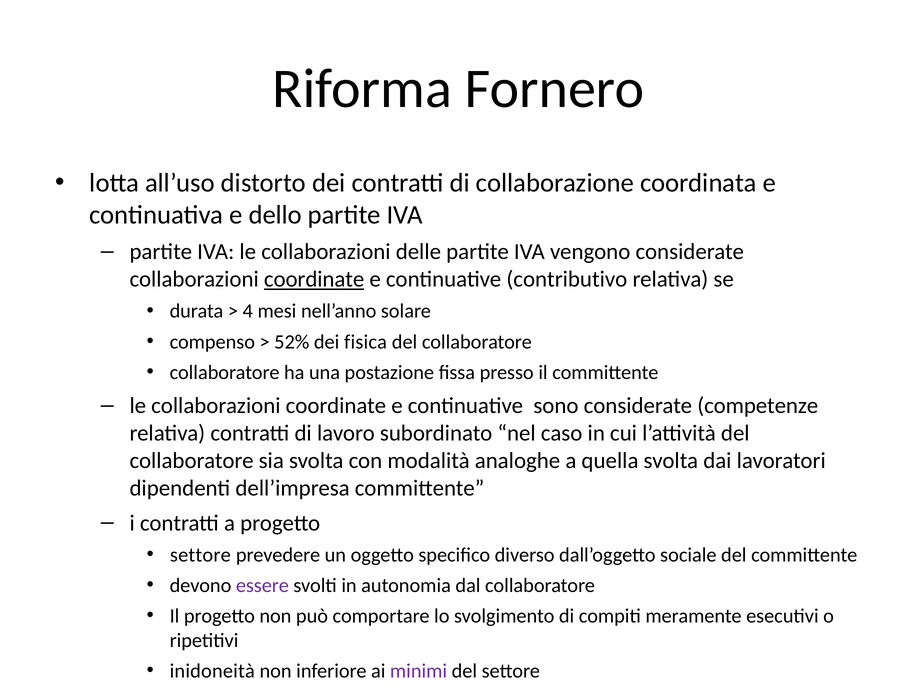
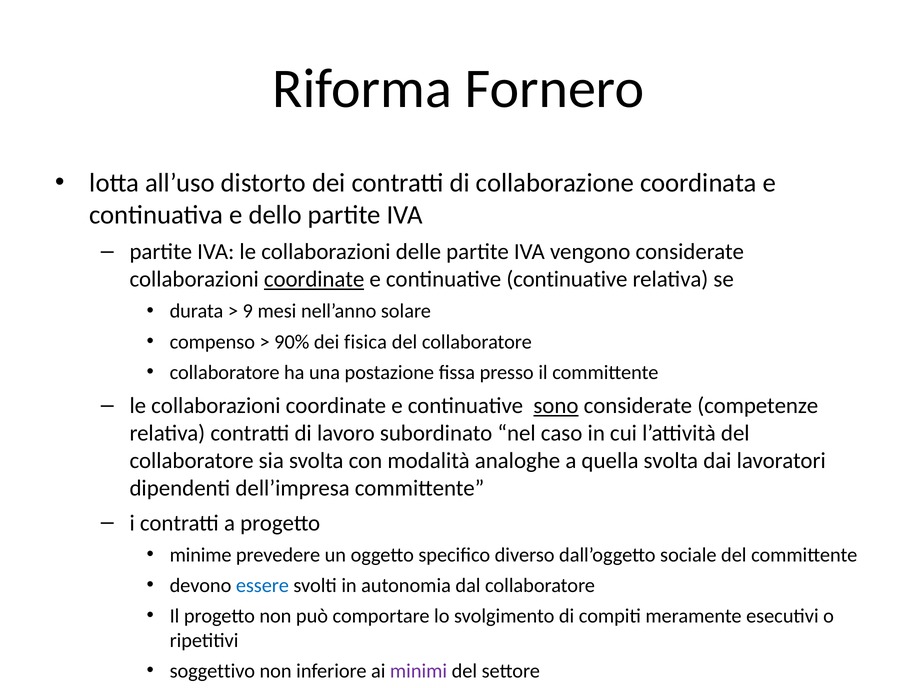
continuative contributivo: contributivo -> continuative (567, 279)
4: 4 -> 9 (248, 311)
52%: 52% -> 90% (292, 342)
sono underline: none -> present (556, 406)
settore: settore -> minime (201, 555)
essere colour: purple -> blue (262, 585)
inidoneità: inidoneità -> soggettivo (212, 671)
